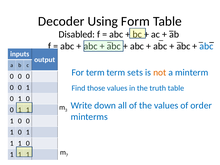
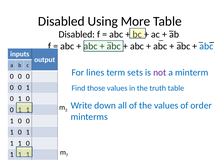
Decoder: Decoder -> Disabled (61, 21)
Form: Form -> More (136, 21)
For term: term -> lines (95, 72)
not colour: orange -> purple (160, 72)
